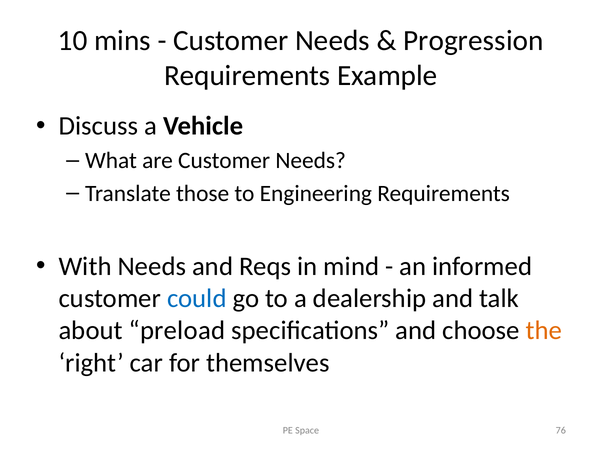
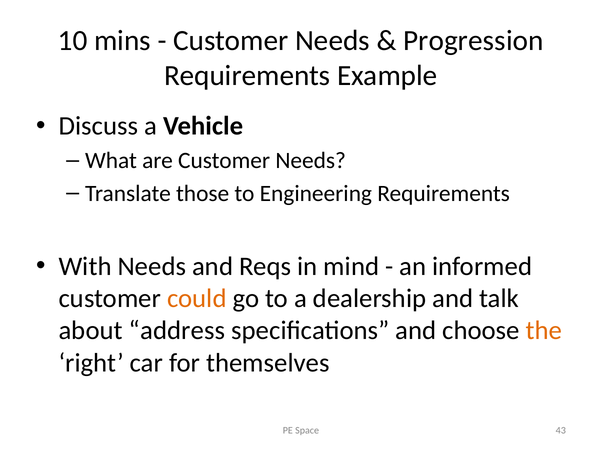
could colour: blue -> orange (197, 299)
preload: preload -> address (177, 331)
76: 76 -> 43 (561, 431)
